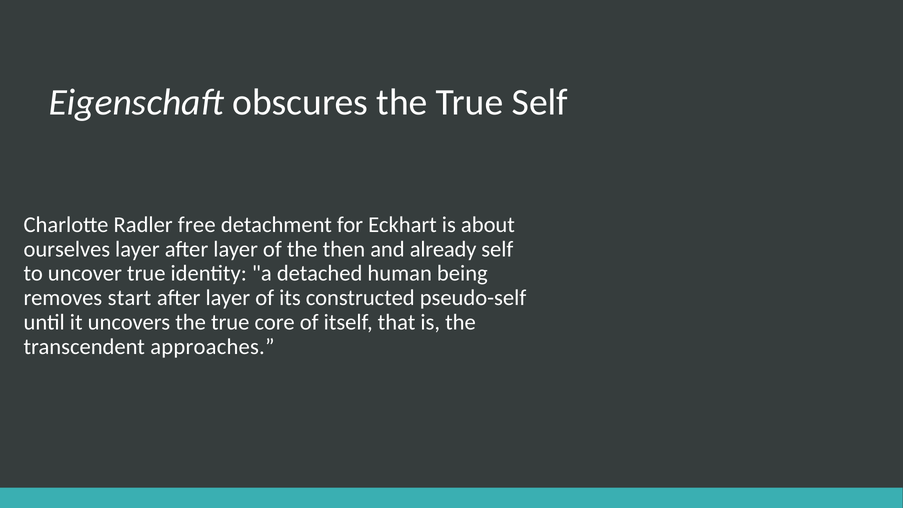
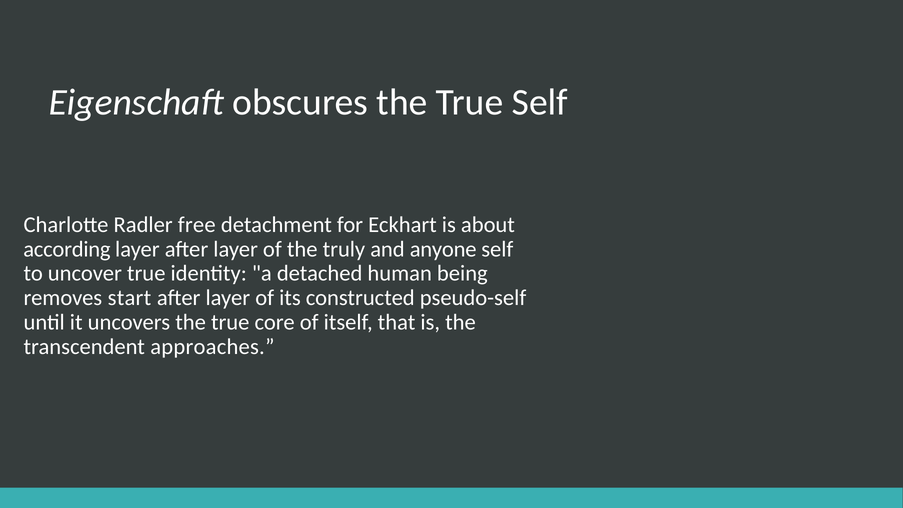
ourselves: ourselves -> according (67, 249)
then: then -> truly (344, 249)
already: already -> anyone (443, 249)
